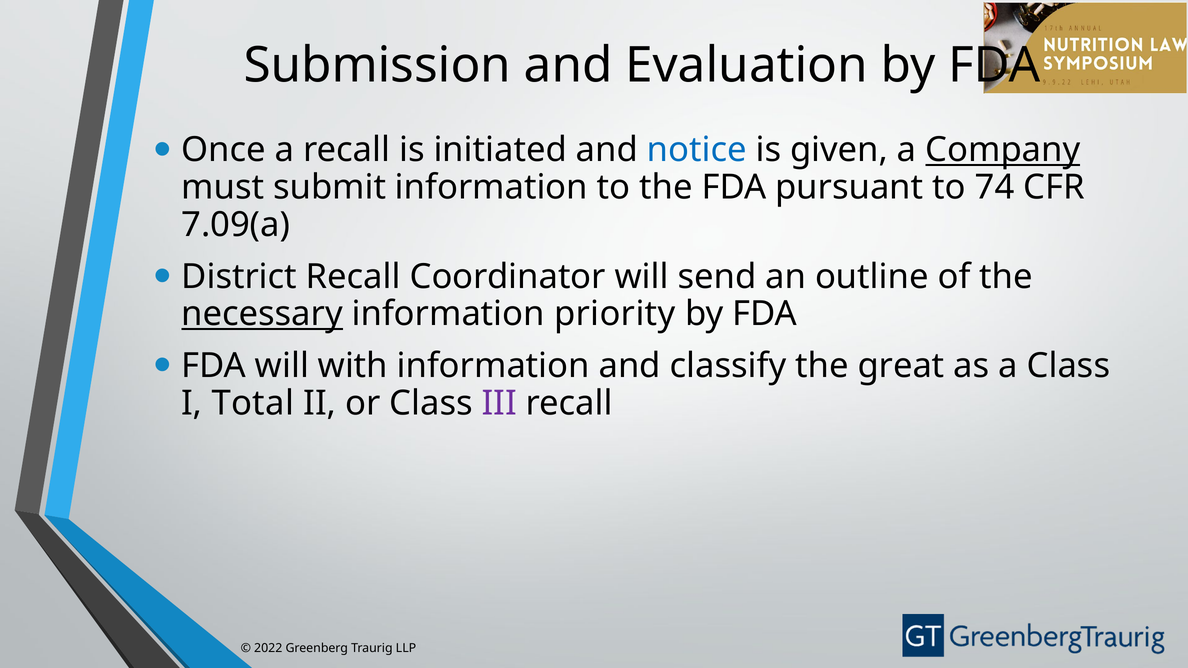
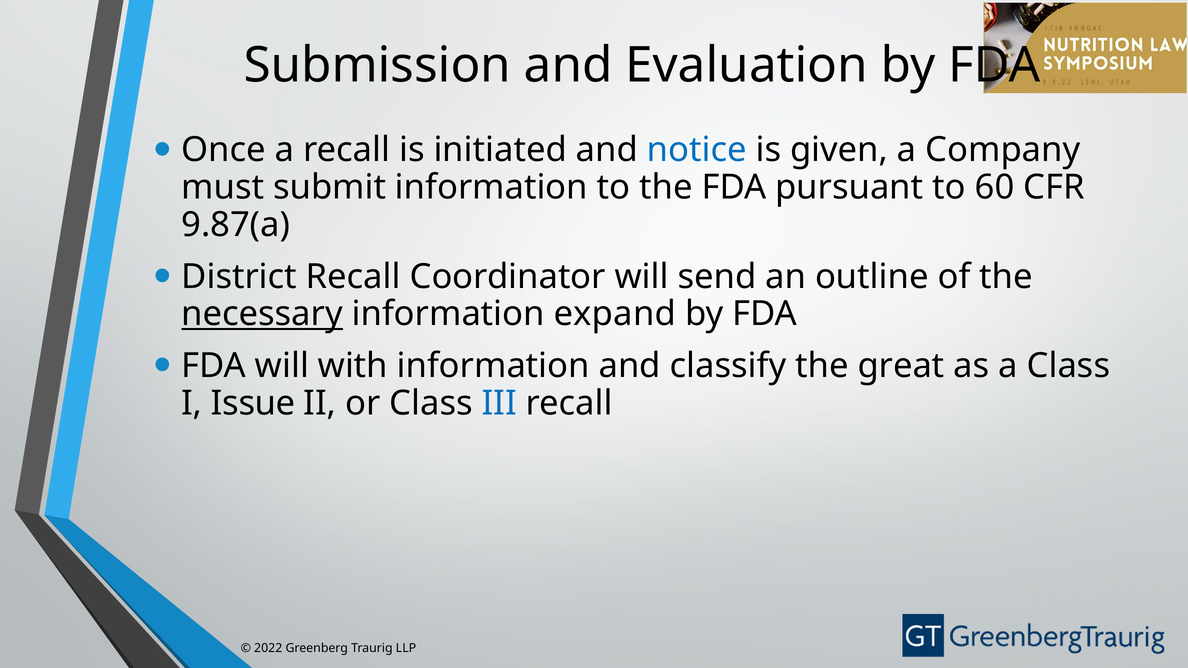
Company underline: present -> none (1003, 150)
74: 74 -> 60 (995, 187)
7.09(a: 7.09(a -> 9.87(a (236, 225)
priority: priority -> expand (615, 314)
Total: Total -> Issue (253, 403)
III colour: purple -> blue (499, 403)
